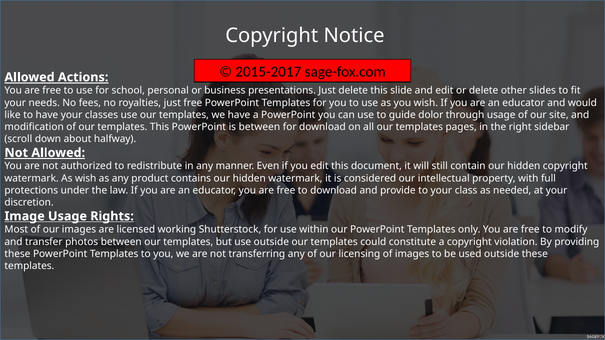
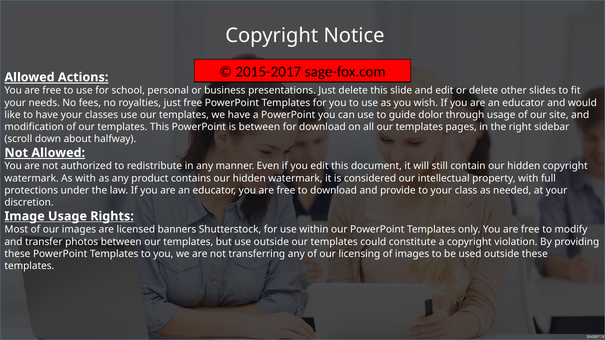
As wish: wish -> with (86, 178)
working: working -> banners (177, 230)
